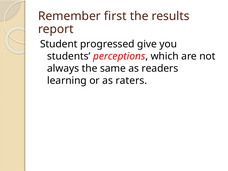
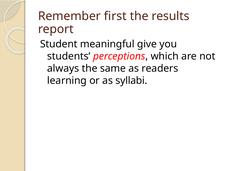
progressed: progressed -> meaningful (107, 44)
raters: raters -> syllabi (131, 81)
